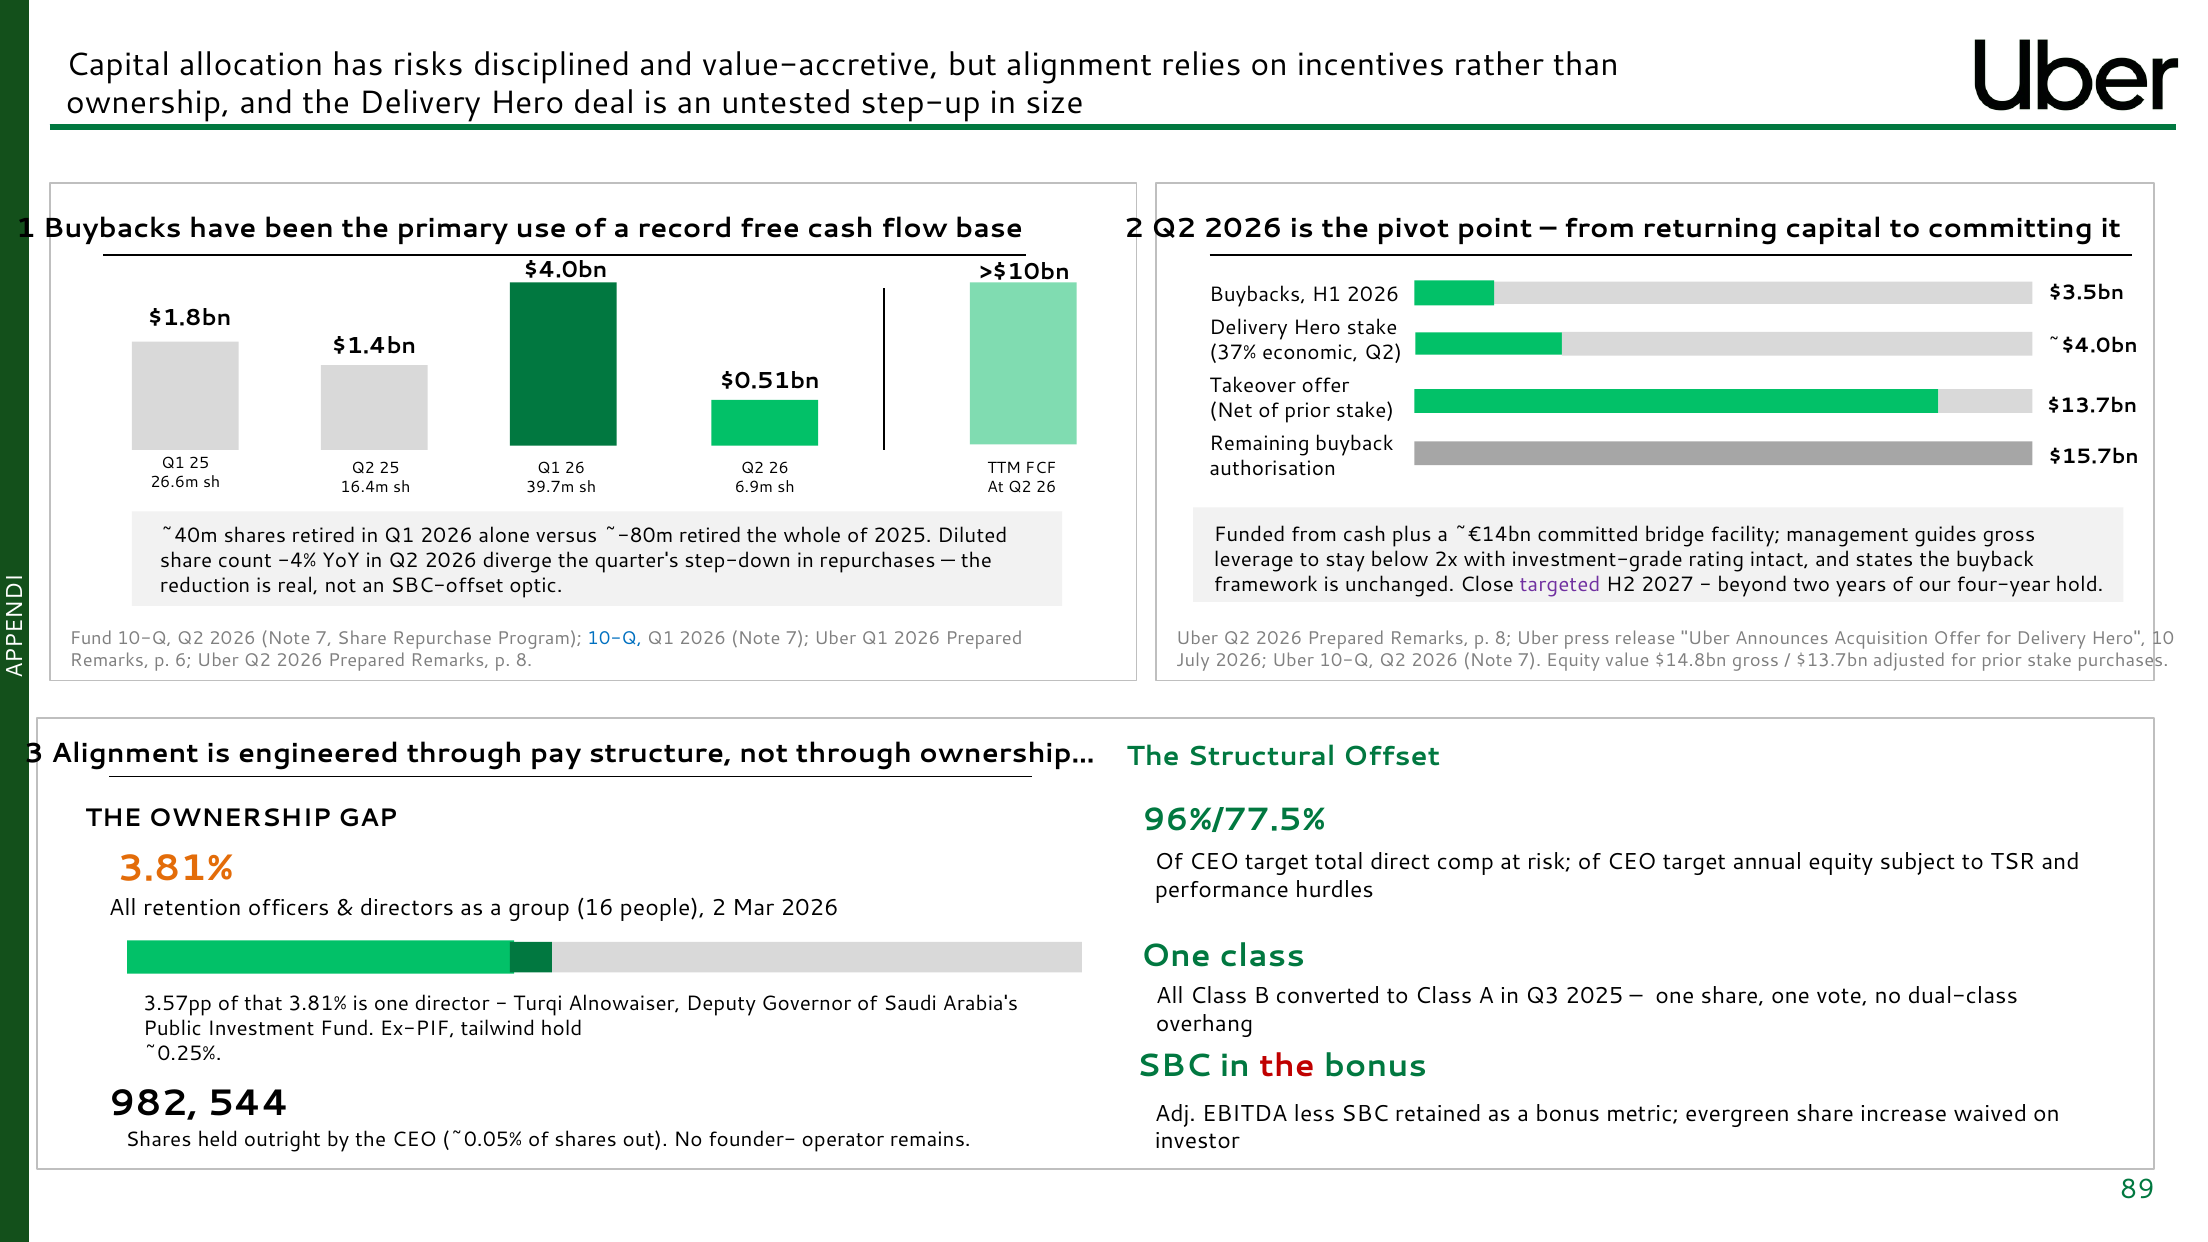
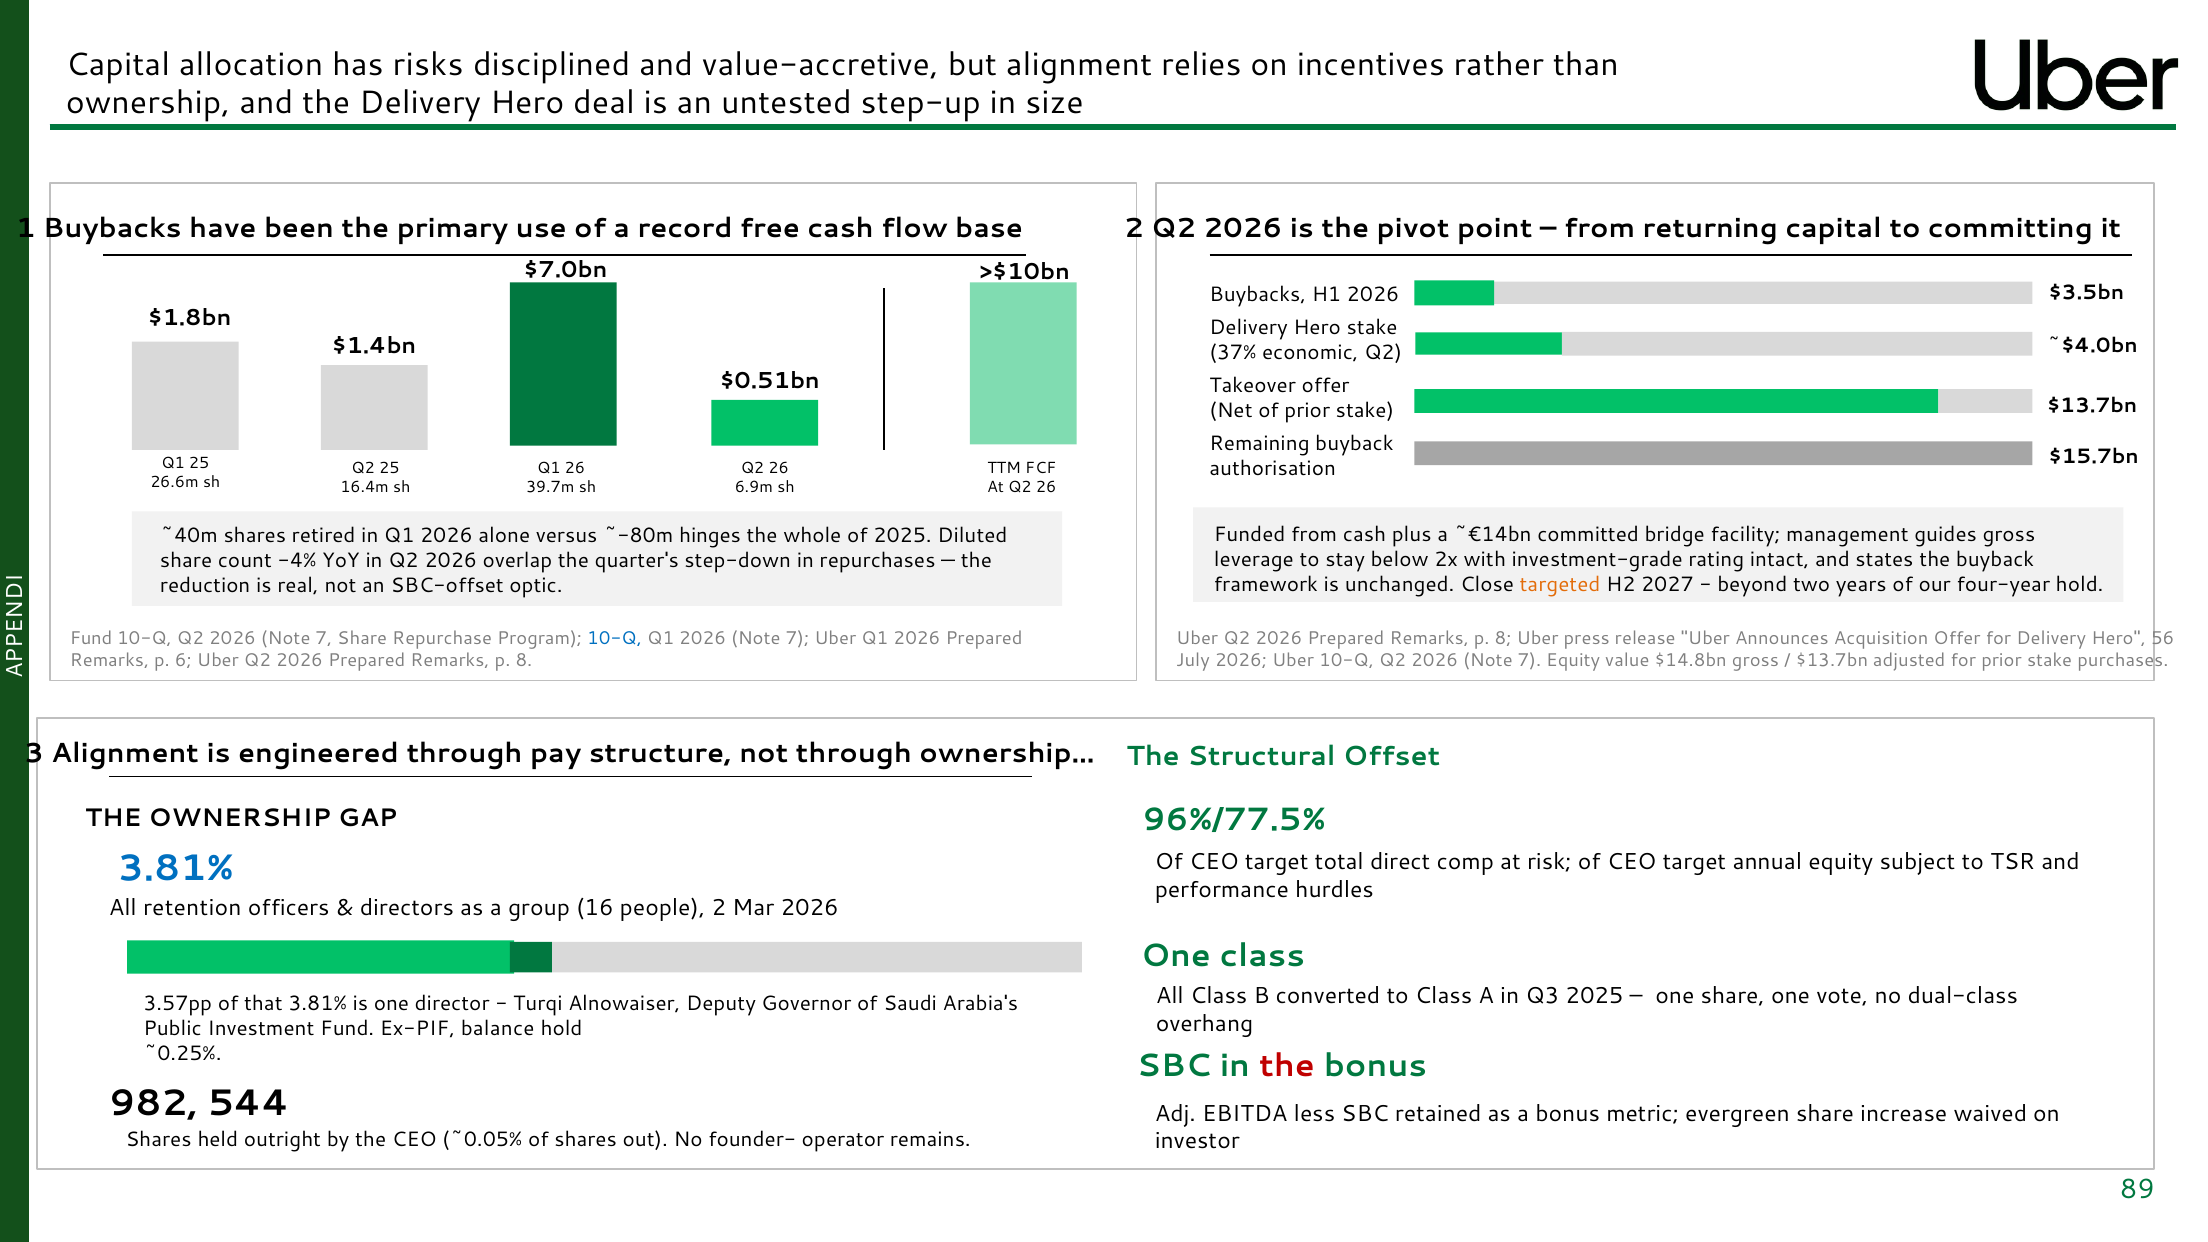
$4.0bn: $4.0bn -> $7.0bn (565, 270)
~-80m retired: retired -> hinges (710, 536)
diverge: diverge -> overlap (517, 561)
targeted colour: purple -> orange (1560, 585)
10: 10 -> 56 (2163, 638)
3.81% colour: orange -> blue (175, 868)
tailwind: tailwind -> balance (498, 1029)
